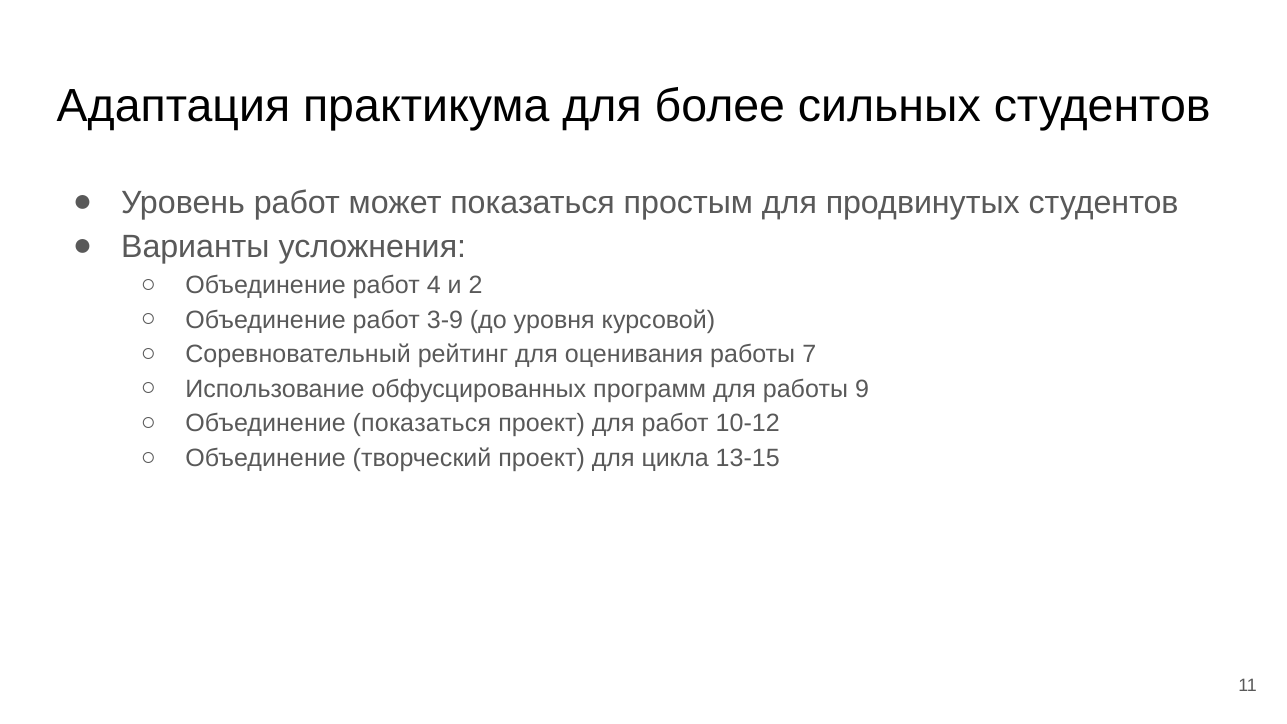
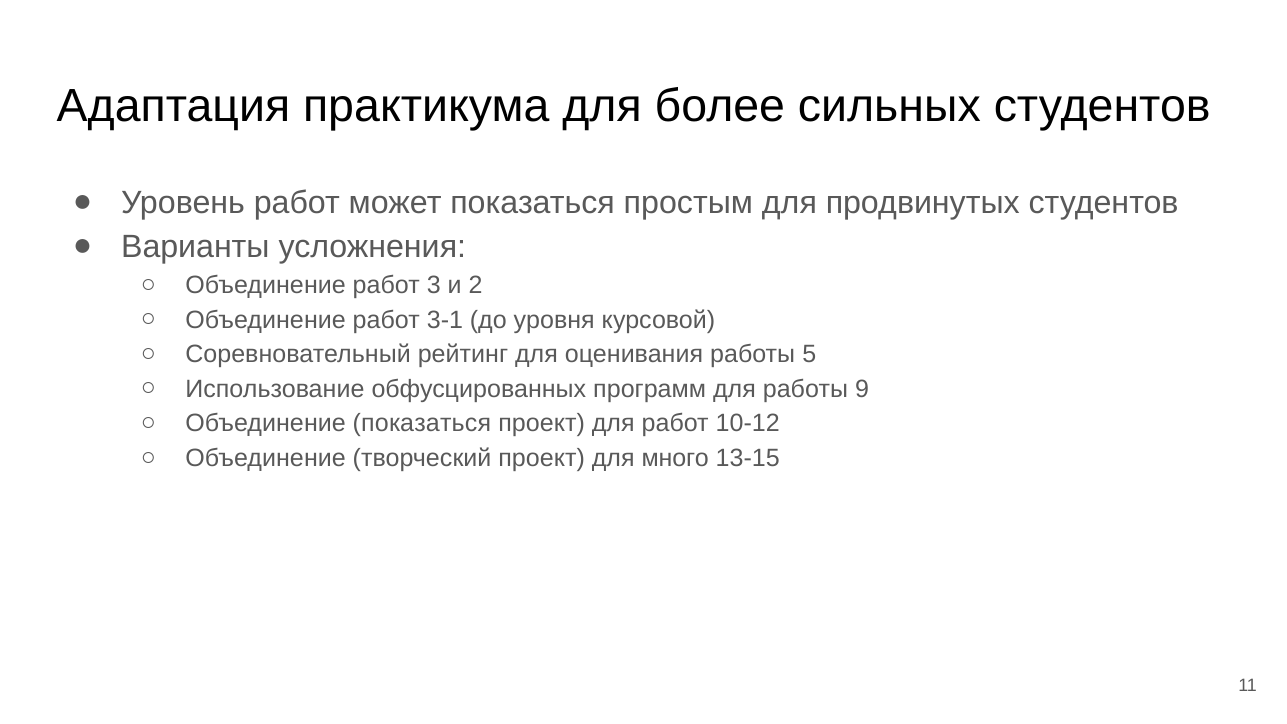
4: 4 -> 3 (434, 285)
3-9: 3-9 -> 3-1 (445, 320)
7: 7 -> 5 (809, 354)
цикла: цикла -> много (675, 458)
